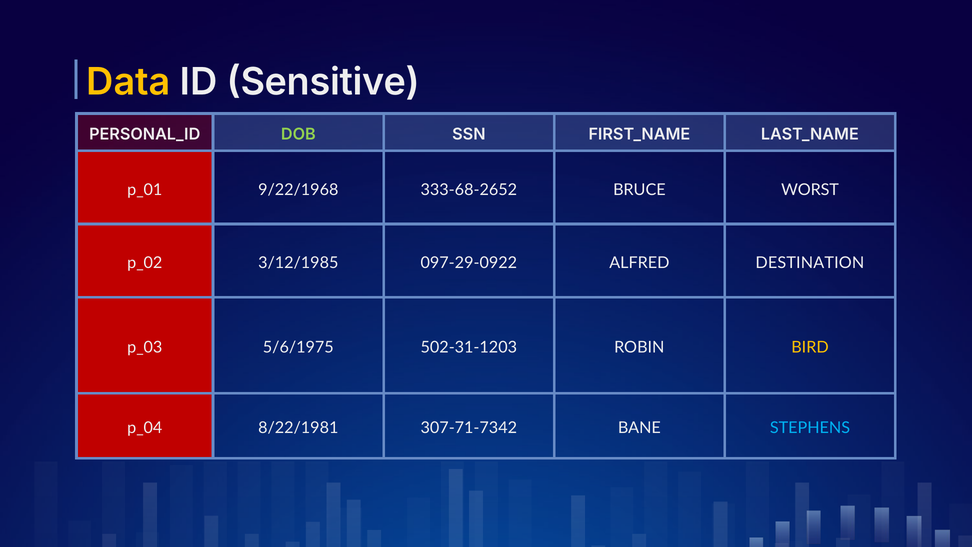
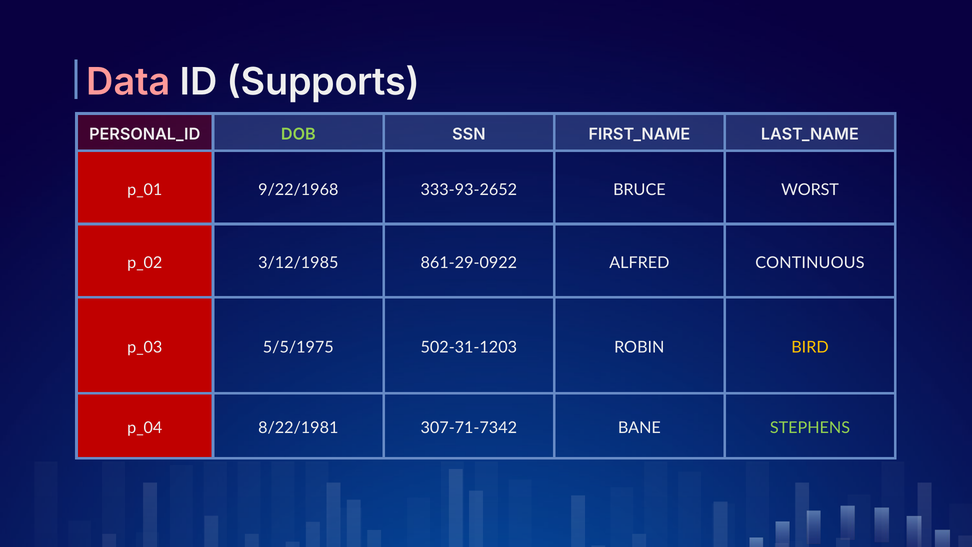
Data colour: yellow -> pink (128, 82)
Sensitive: Sensitive -> Supports (323, 82)
333-68-2652: 333-68-2652 -> 333-93-2652 (469, 190)
097-29-0922: 097-29-0922 -> 861-29-0922 (469, 263)
DESTINATION: DESTINATION -> CONTINUOUS (810, 263)
5/6/1975: 5/6/1975 -> 5/5/1975 (298, 347)
STEPHENS colour: light blue -> light green (810, 428)
